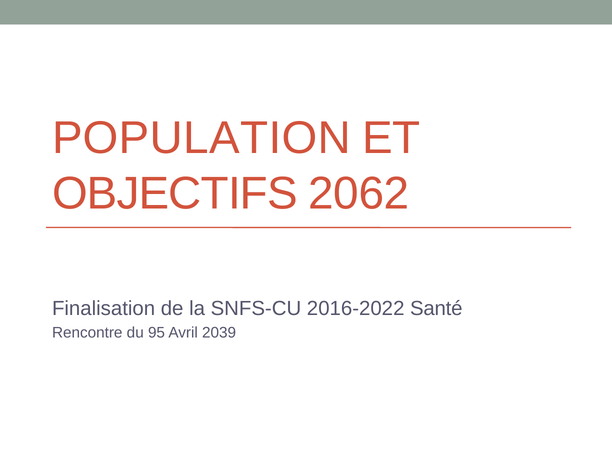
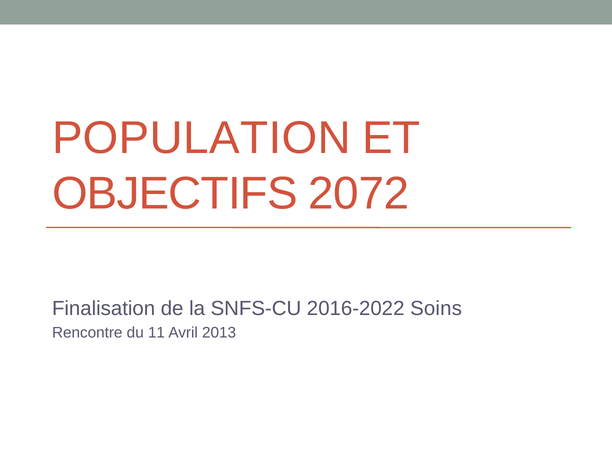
2062: 2062 -> 2072 (359, 193)
Santé: Santé -> Soins (436, 308)
95: 95 -> 11 (157, 333)
2039: 2039 -> 2013 (219, 333)
